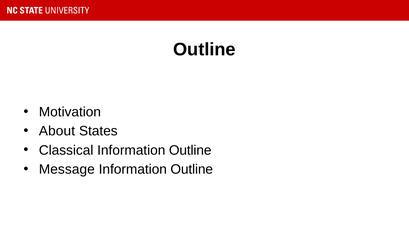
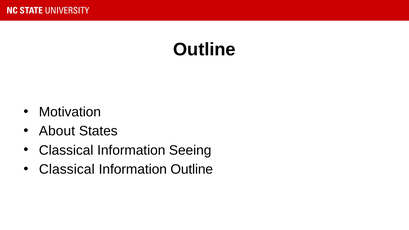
Classical Information Outline: Outline -> Seeing (190, 150)
Message: Message -> Classical (67, 169)
